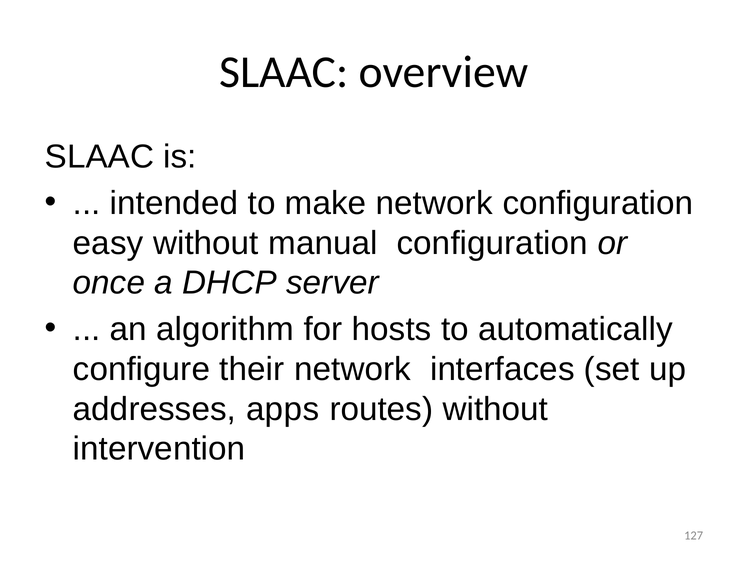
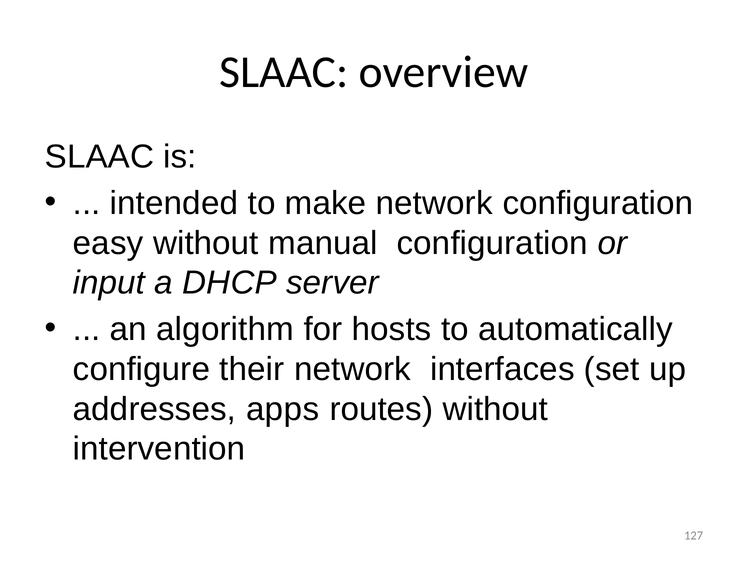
once: once -> input (109, 283)
